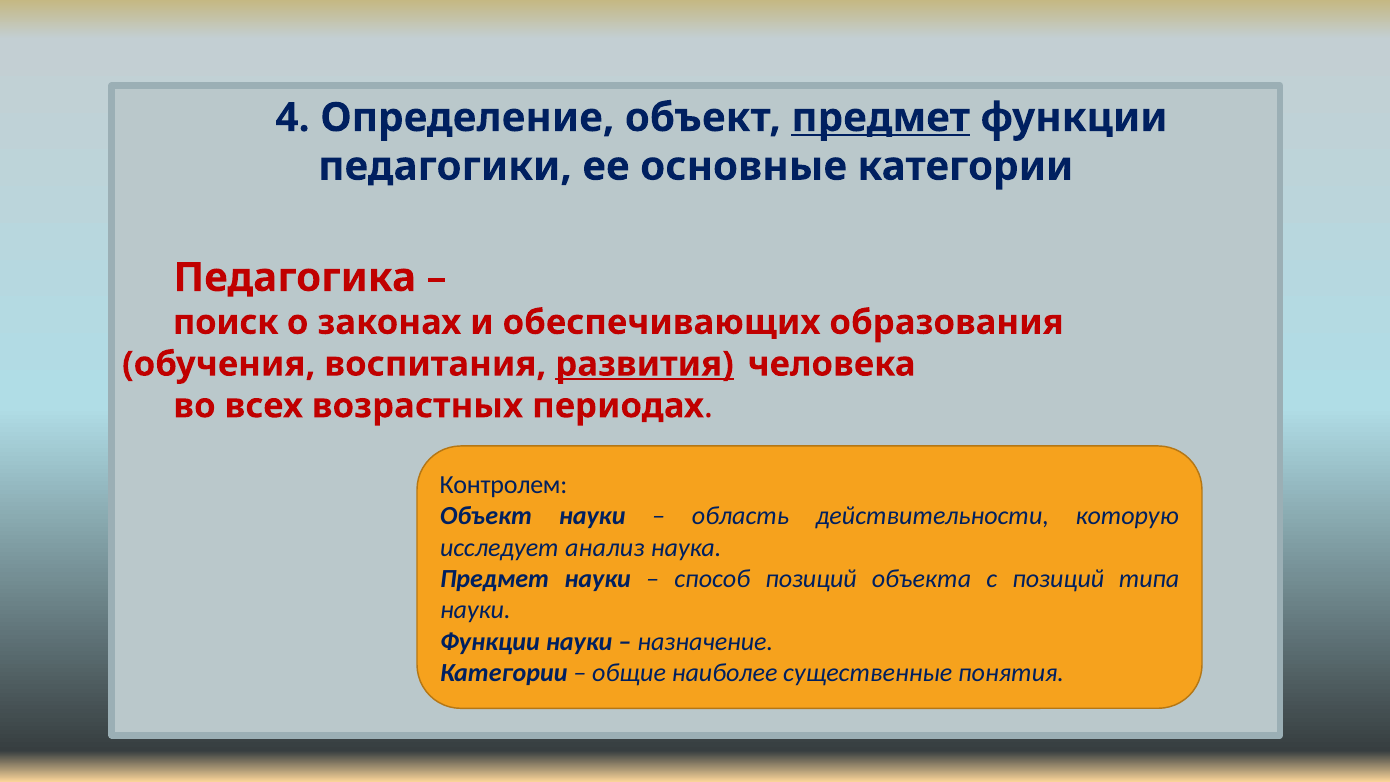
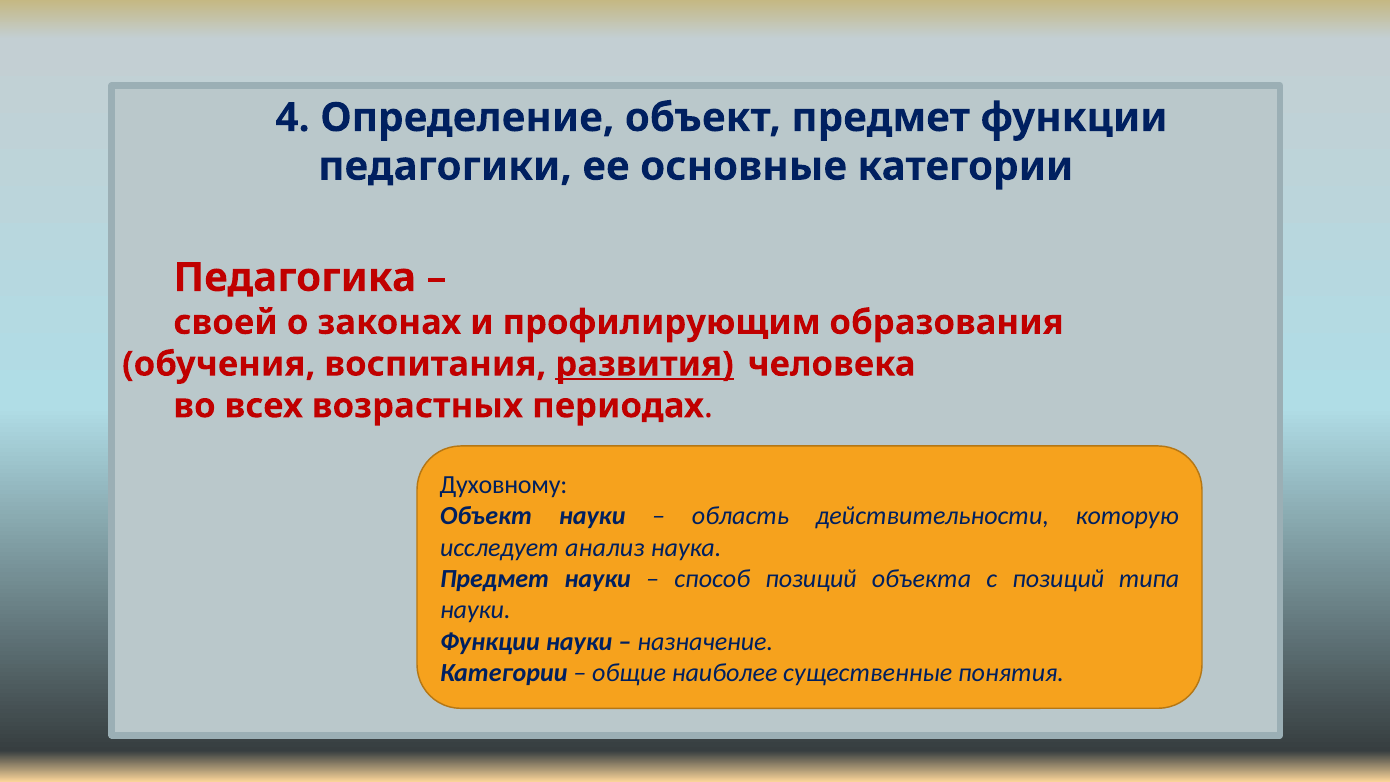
предмет underline: present -> none (881, 118)
поиск: поиск -> своей (226, 322)
обеспечивающих: обеспечивающих -> профилирующим (662, 322)
Контролем: Контролем -> Духовному (503, 485)
